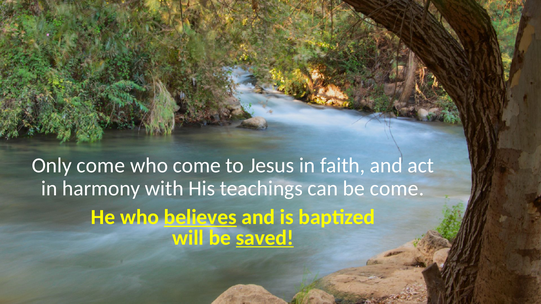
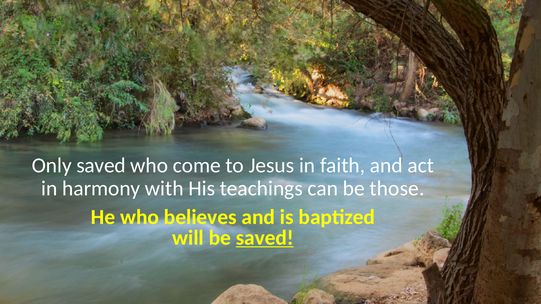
Only come: come -> saved (101, 166)
be come: come -> those (397, 189)
believes underline: present -> none (200, 217)
